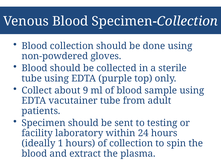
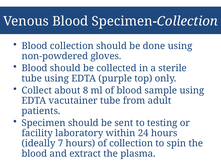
9: 9 -> 8 (86, 91)
1: 1 -> 7 (61, 144)
